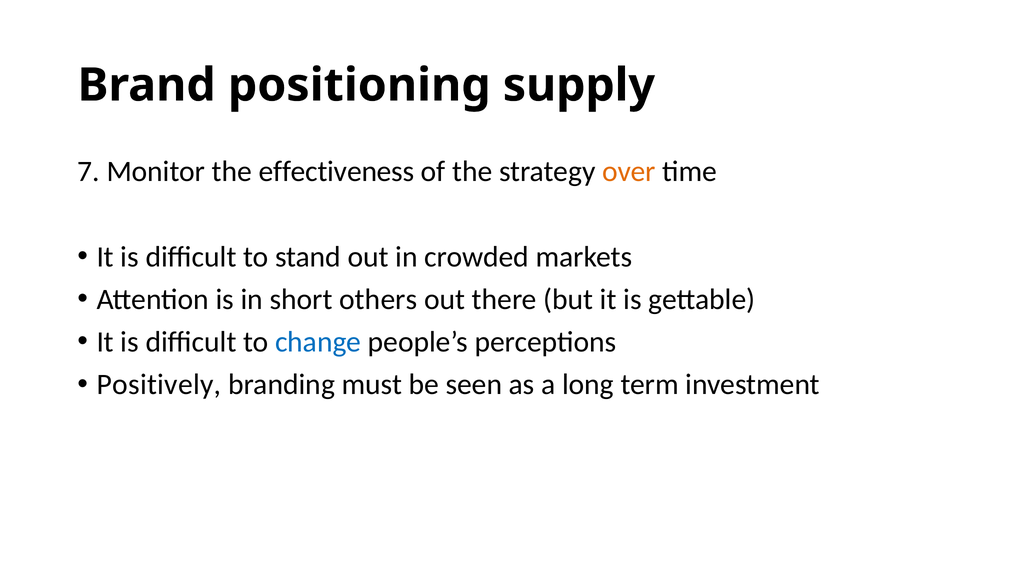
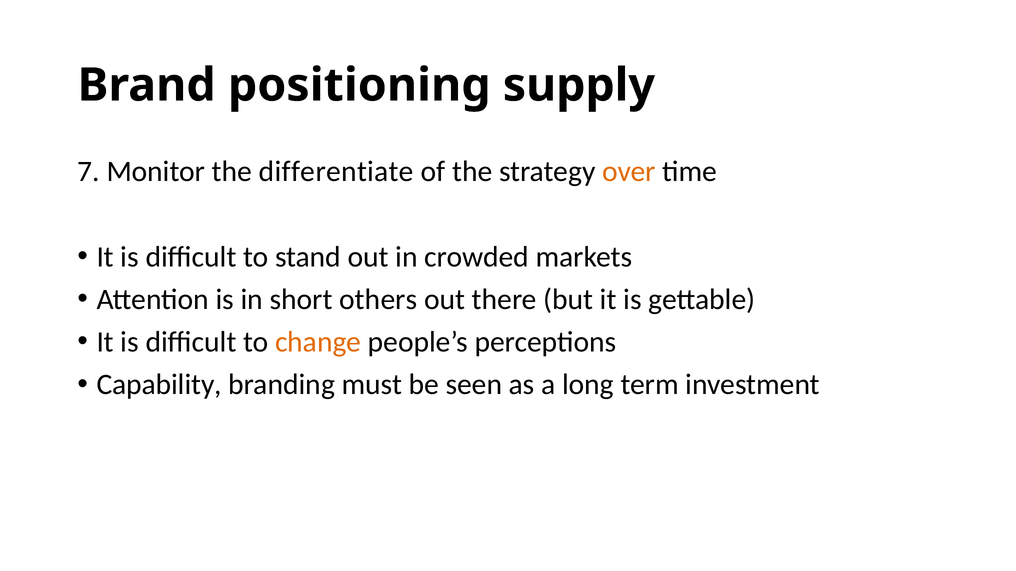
effectiveness: effectiveness -> differentiate (336, 172)
change colour: blue -> orange (318, 342)
Positively: Positively -> Capability (159, 385)
